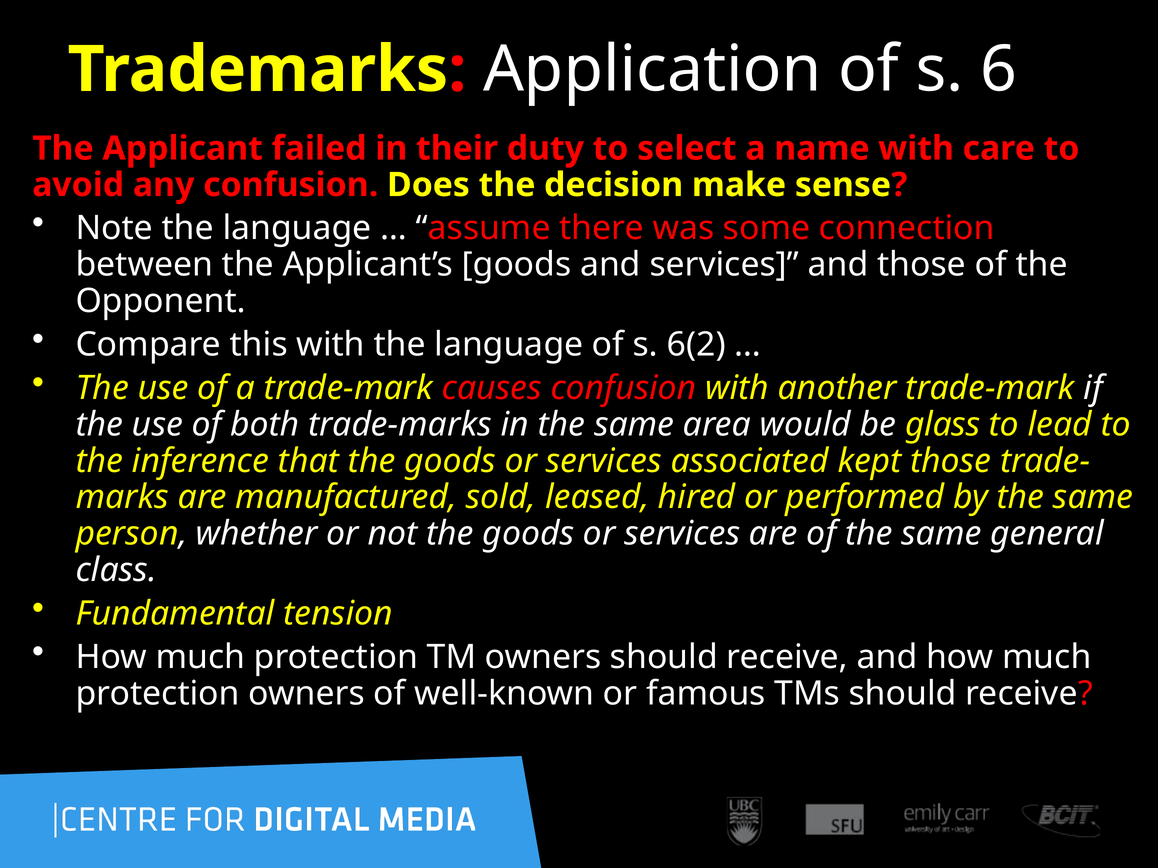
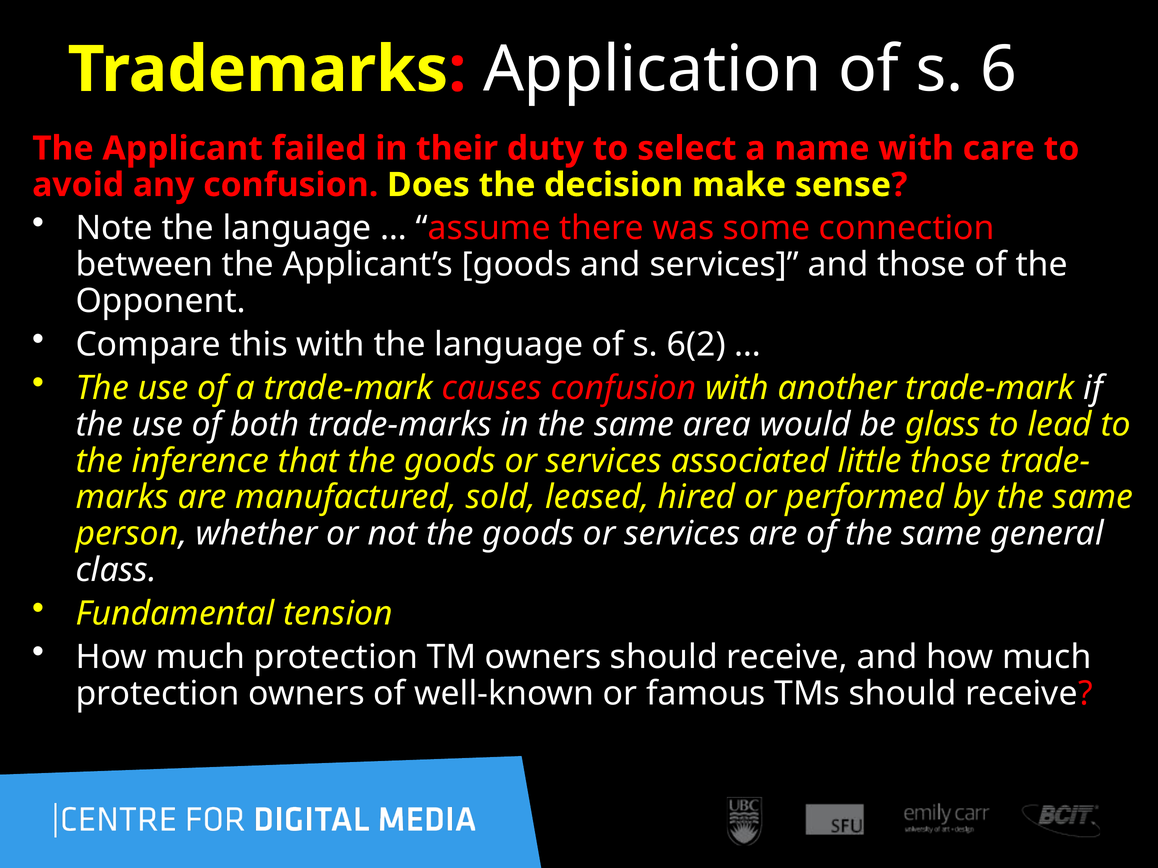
kept: kept -> little (870, 461)
